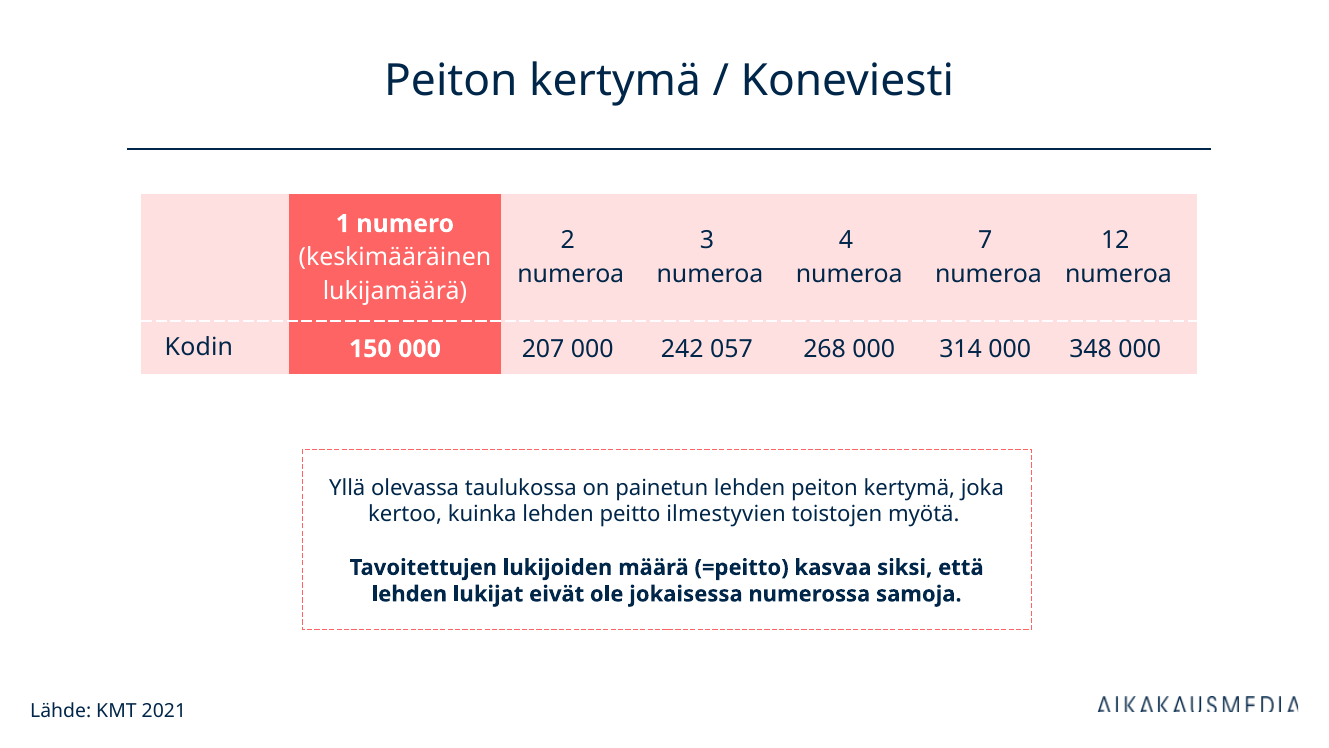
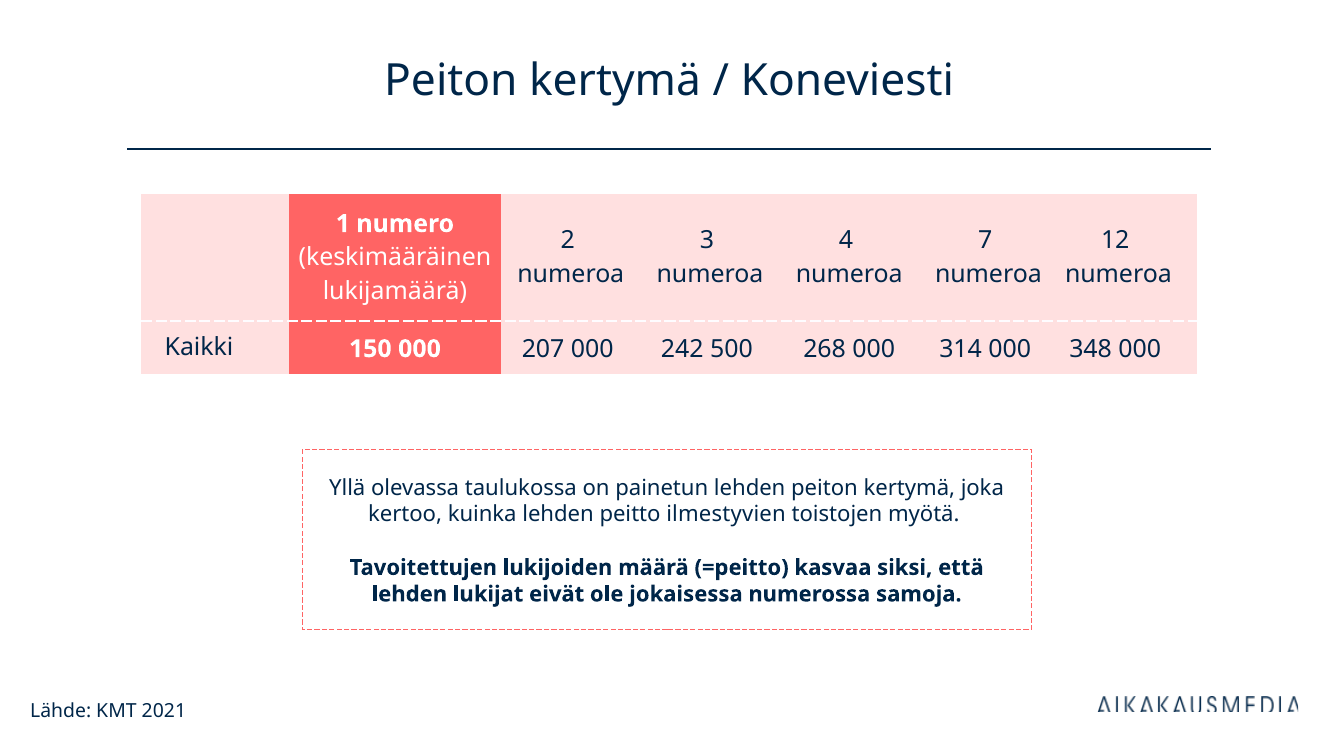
Kodin: Kodin -> Kaikki (199, 347)
057: 057 -> 500 (731, 349)
